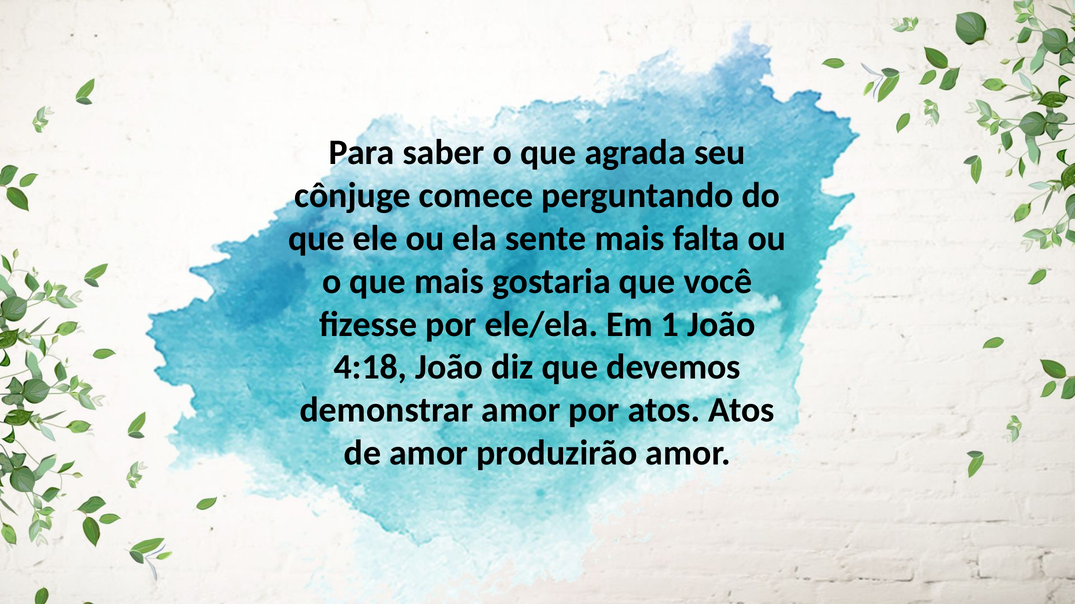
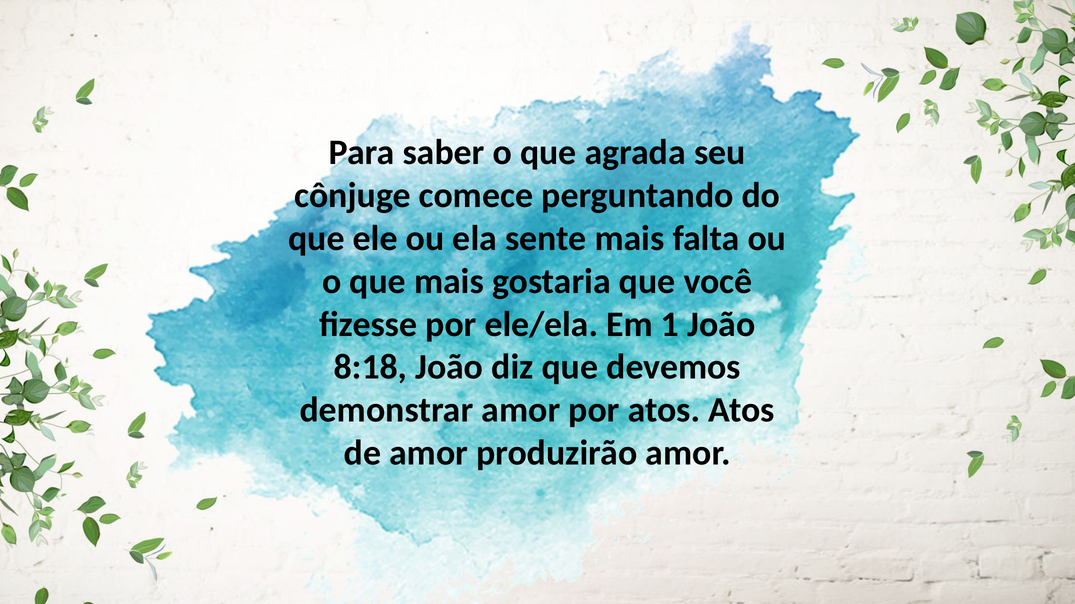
4:18: 4:18 -> 8:18 (370, 368)
